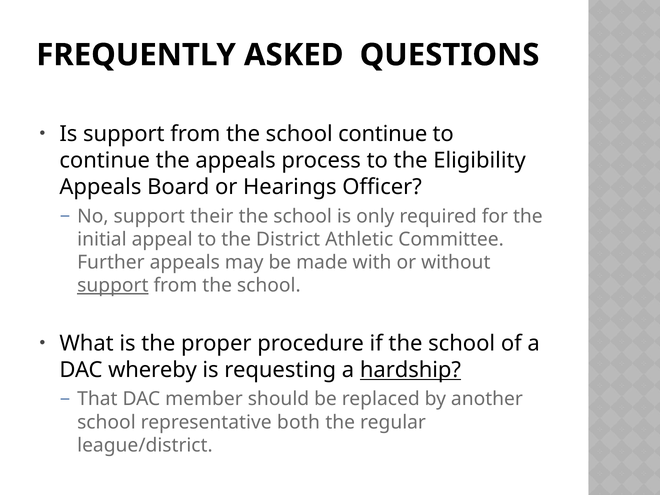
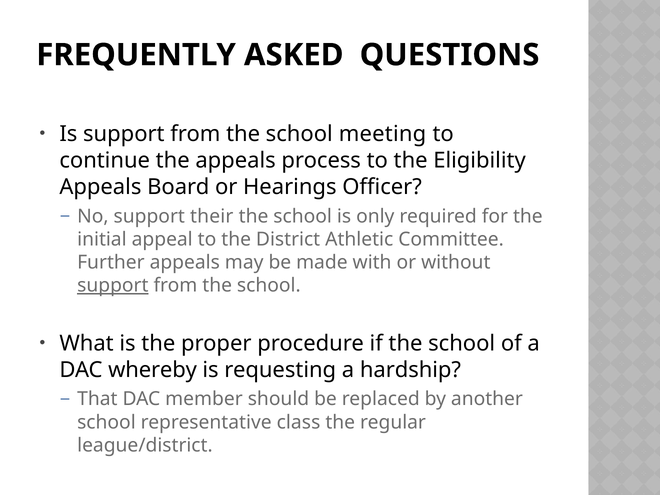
school continue: continue -> meeting (383, 134)
hardship underline: present -> none (410, 370)
both: both -> class (299, 422)
